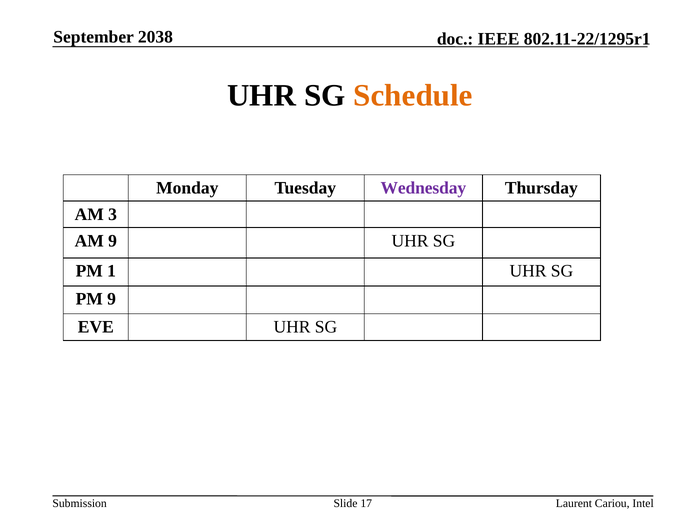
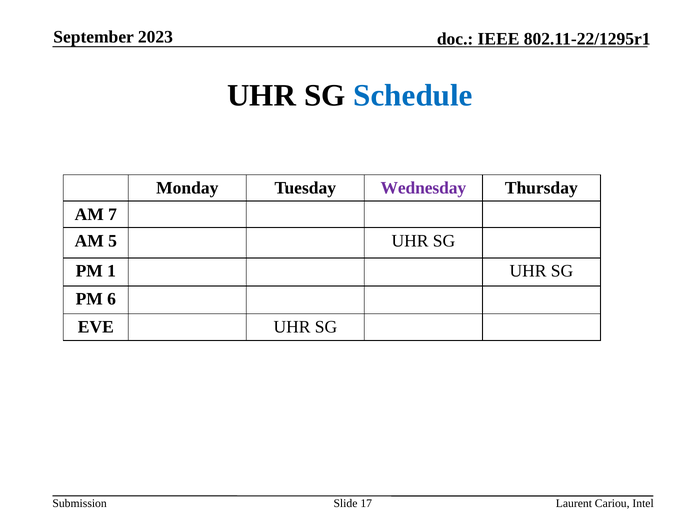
2038: 2038 -> 2023 (155, 37)
Schedule colour: orange -> blue (413, 95)
3: 3 -> 7 (113, 215)
AM 9: 9 -> 5 (113, 241)
PM 9: 9 -> 6 (112, 299)
